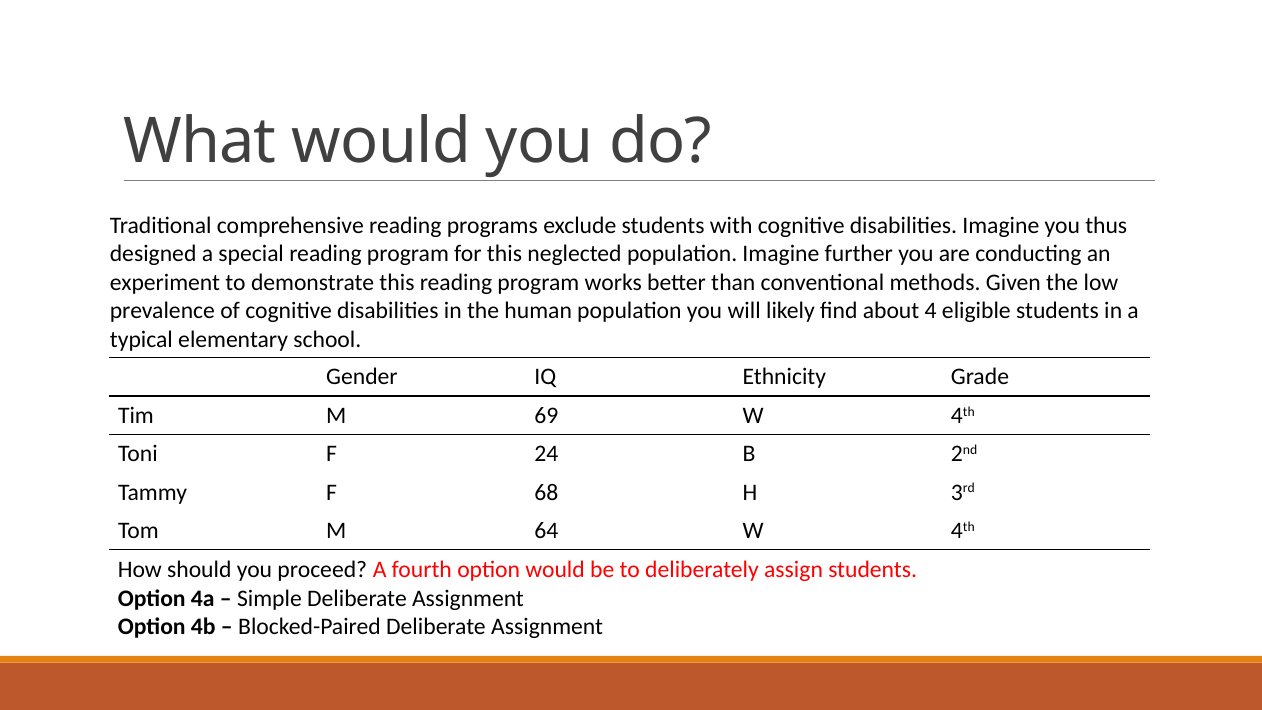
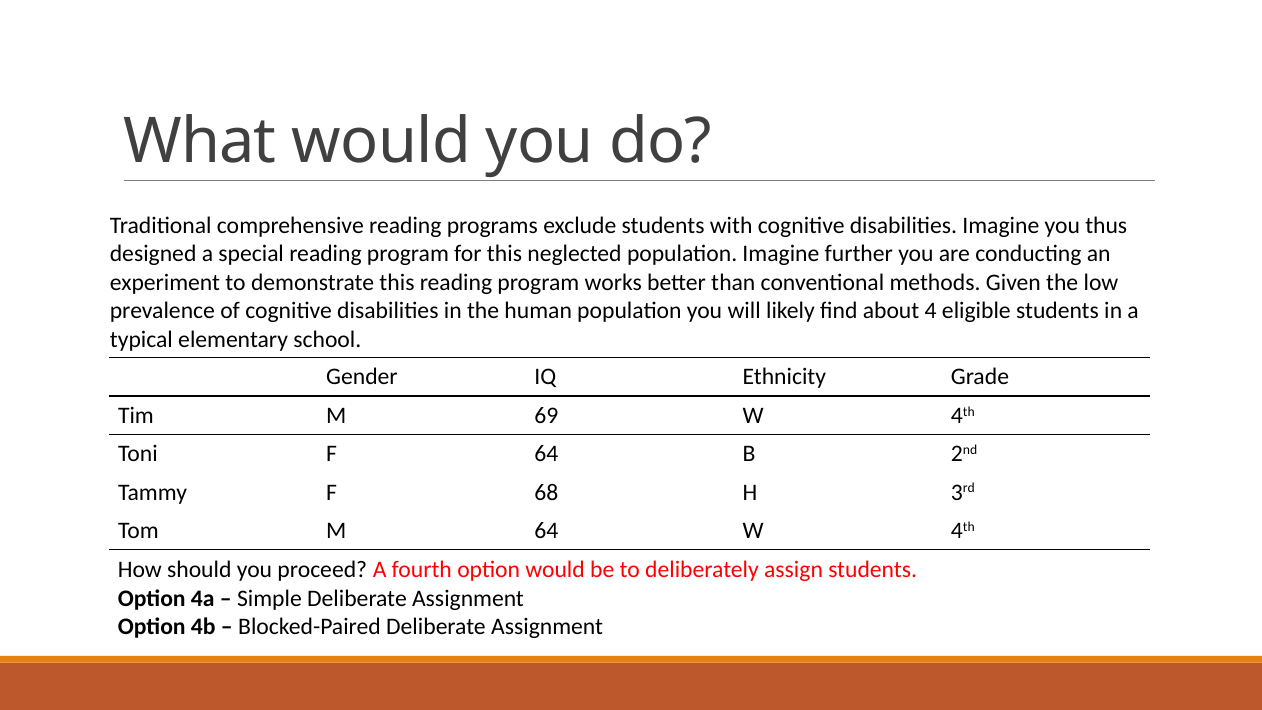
F 24: 24 -> 64 (546, 454)
